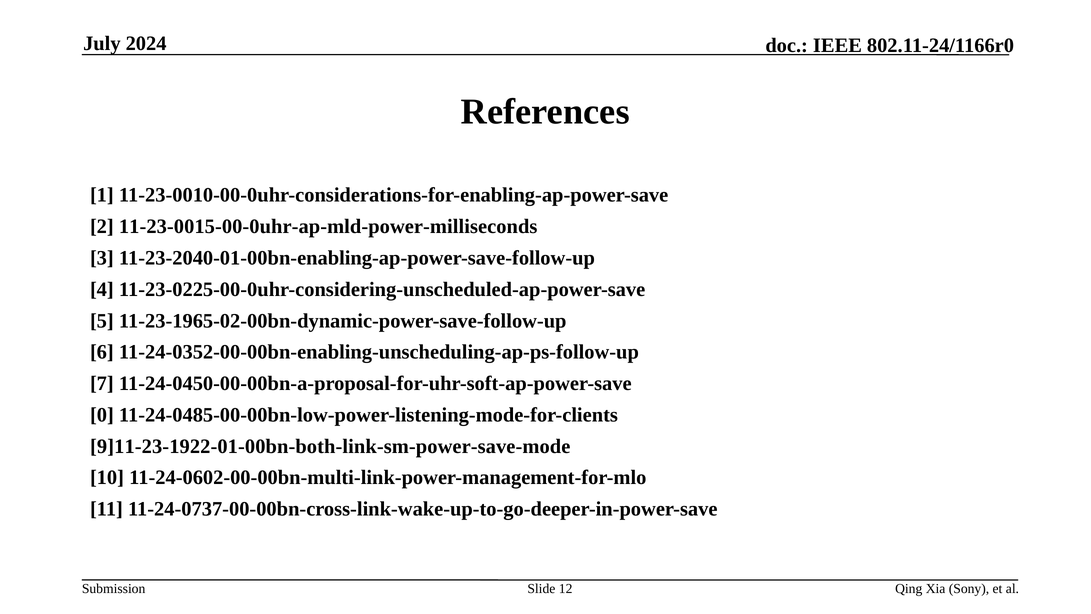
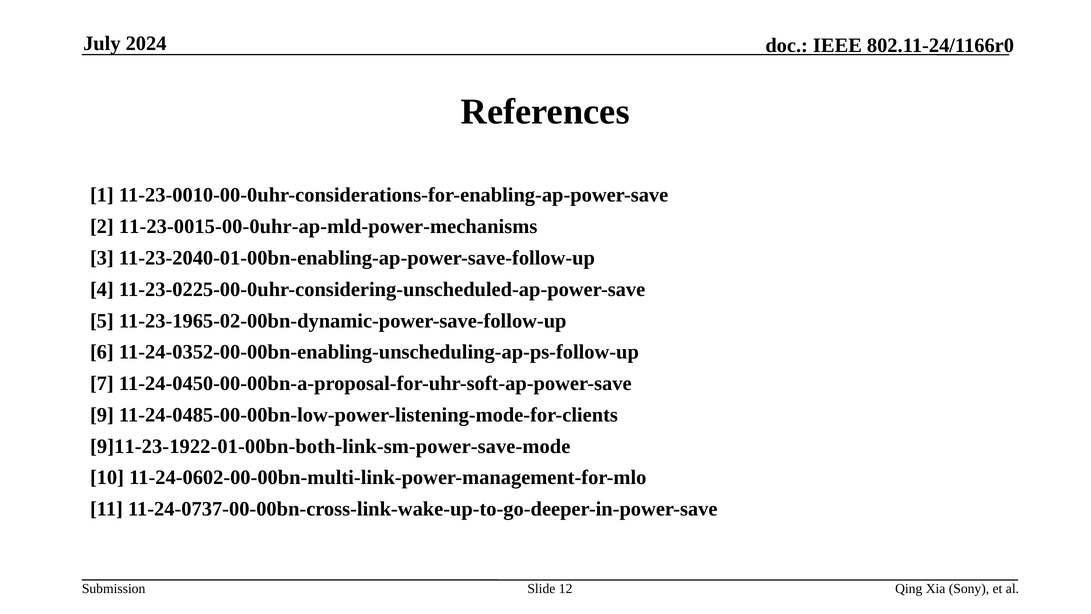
11-23-0015-00-0uhr-ap-mld-power-milliseconds: 11-23-0015-00-0uhr-ap-mld-power-milliseconds -> 11-23-0015-00-0uhr-ap-mld-power-mechanisms (328, 226)
0: 0 -> 9 (102, 415)
